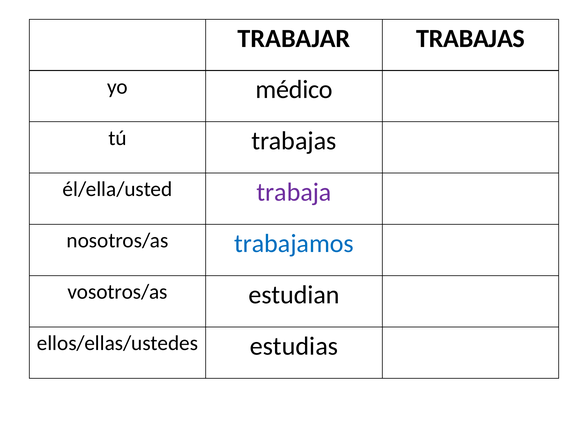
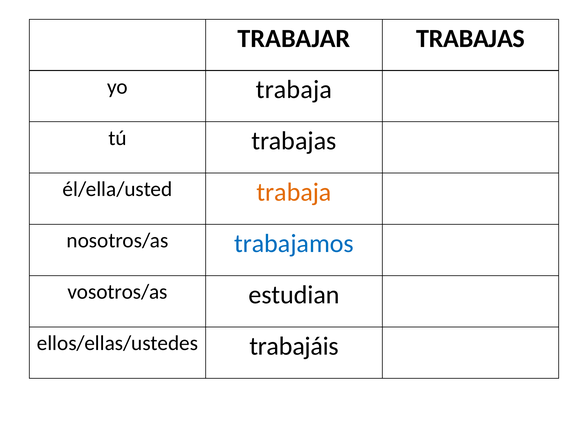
yo médico: médico -> trabaja (294, 90)
trabaja colour: purple -> orange (294, 192)
estudias: estudias -> trabajáis (294, 346)
